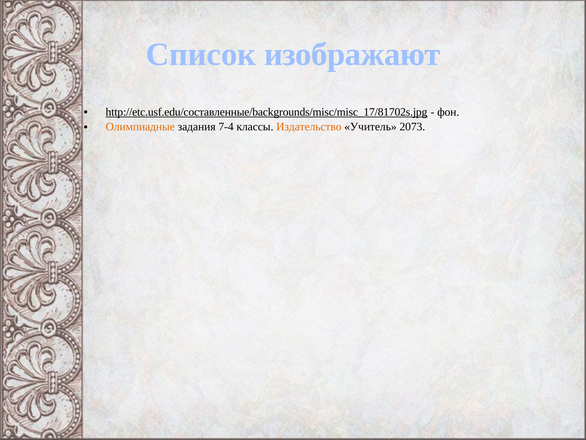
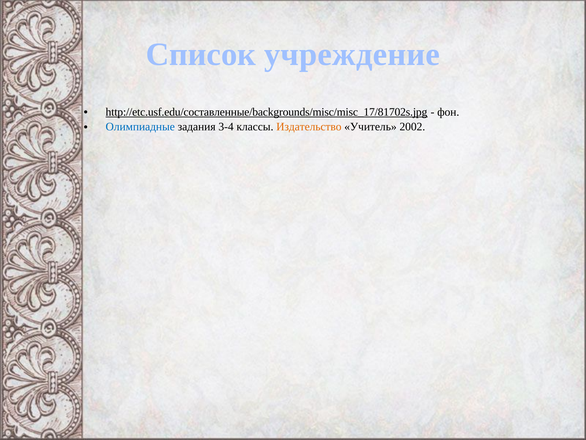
изображают: изображают -> учреждение (352, 54)
Олимпиадные colour: orange -> blue (140, 127)
7-4: 7-4 -> 3-4 (226, 127)
2073: 2073 -> 2002 (412, 127)
